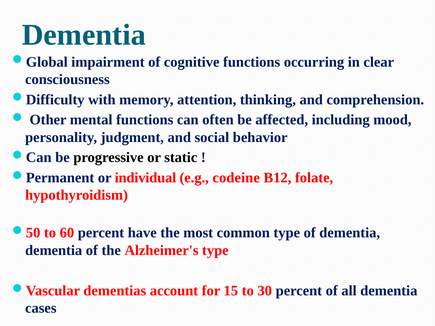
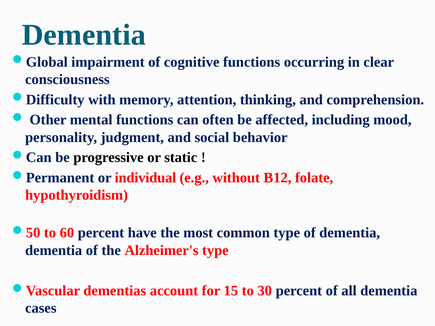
codeine: codeine -> without (236, 178)
